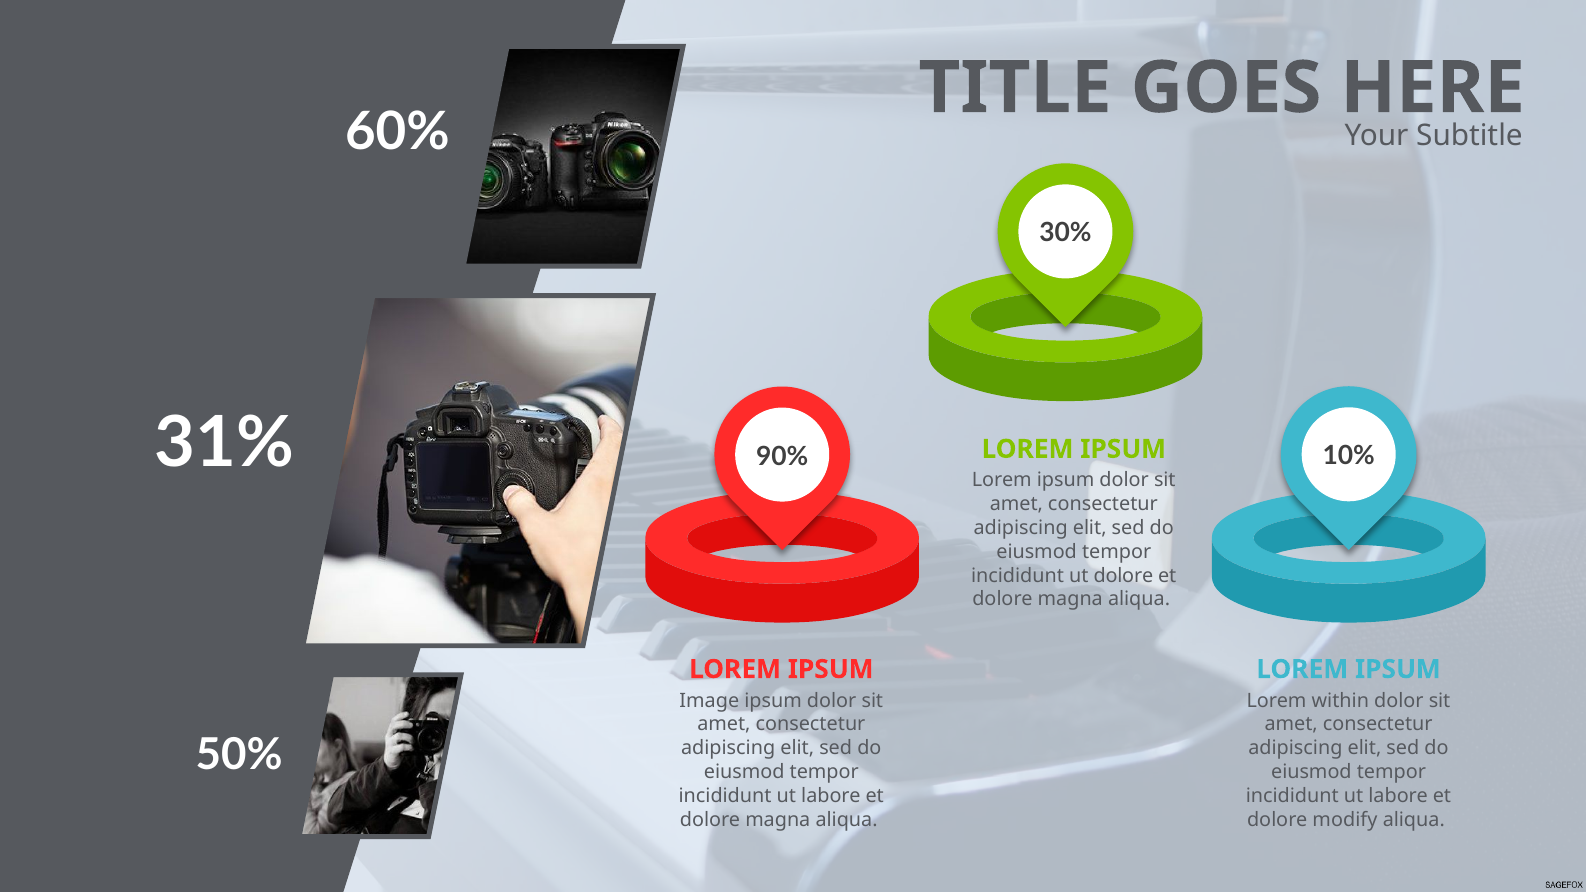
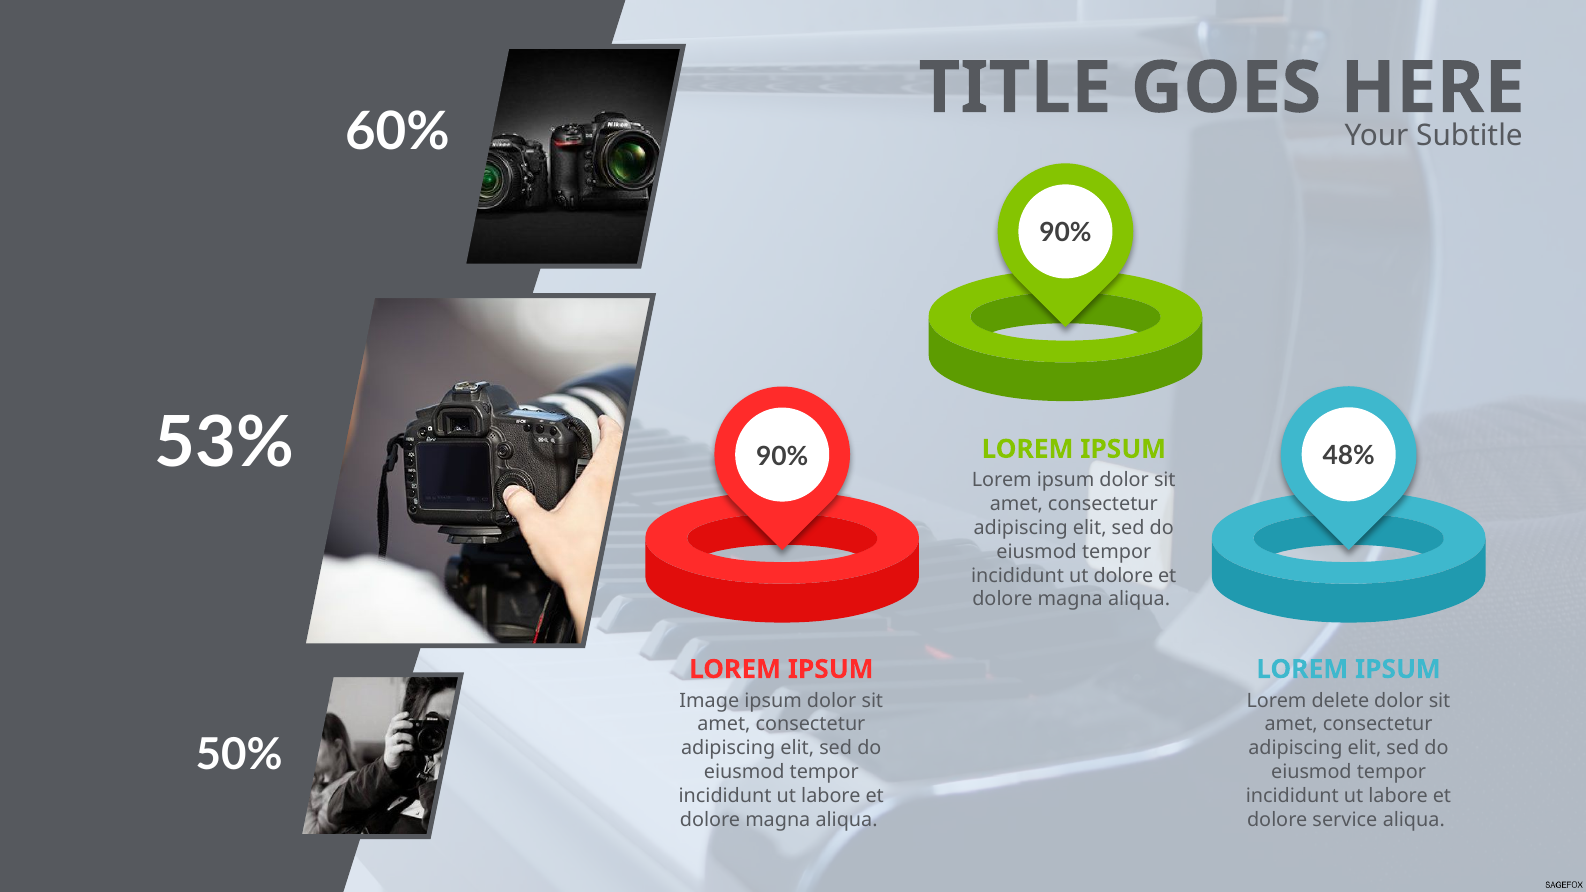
30%: 30% -> 90% (1065, 233)
31%: 31% -> 53% (225, 444)
10%: 10% -> 48% (1349, 456)
within: within -> delete (1340, 701)
modify: modify -> service (1345, 820)
